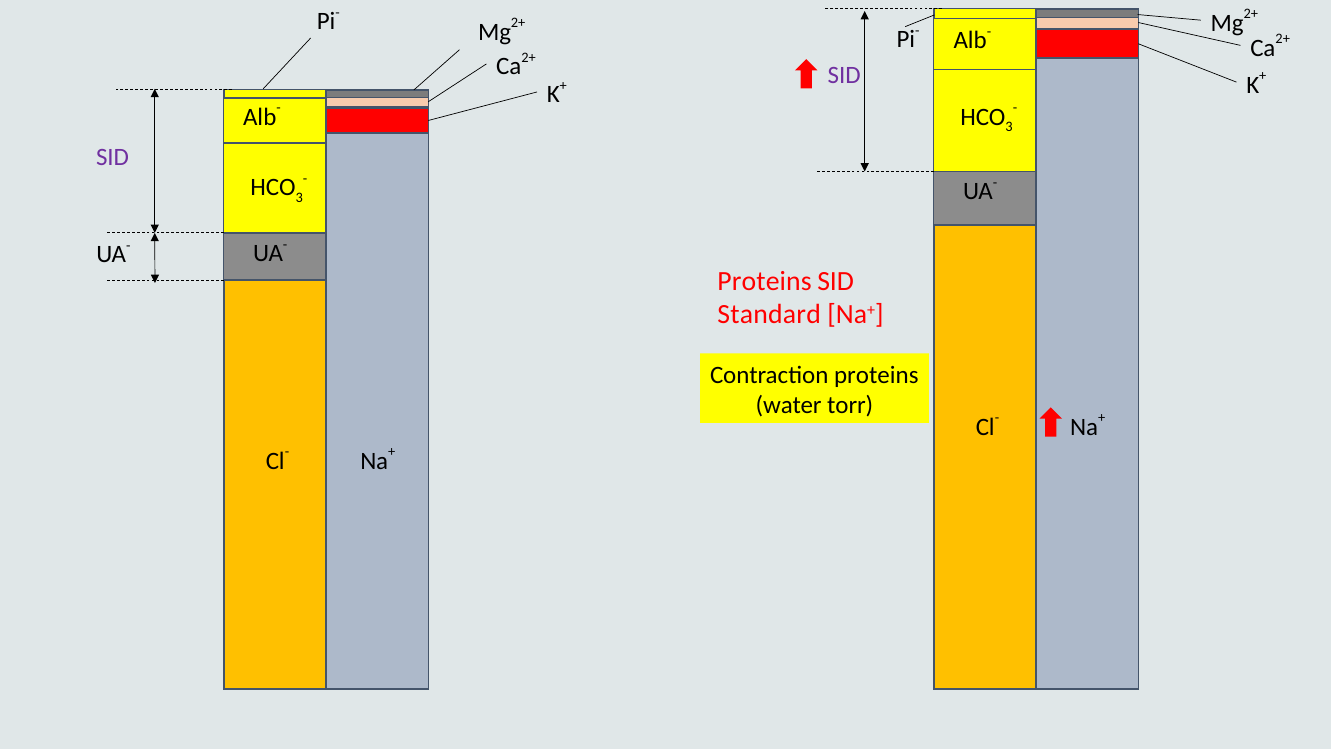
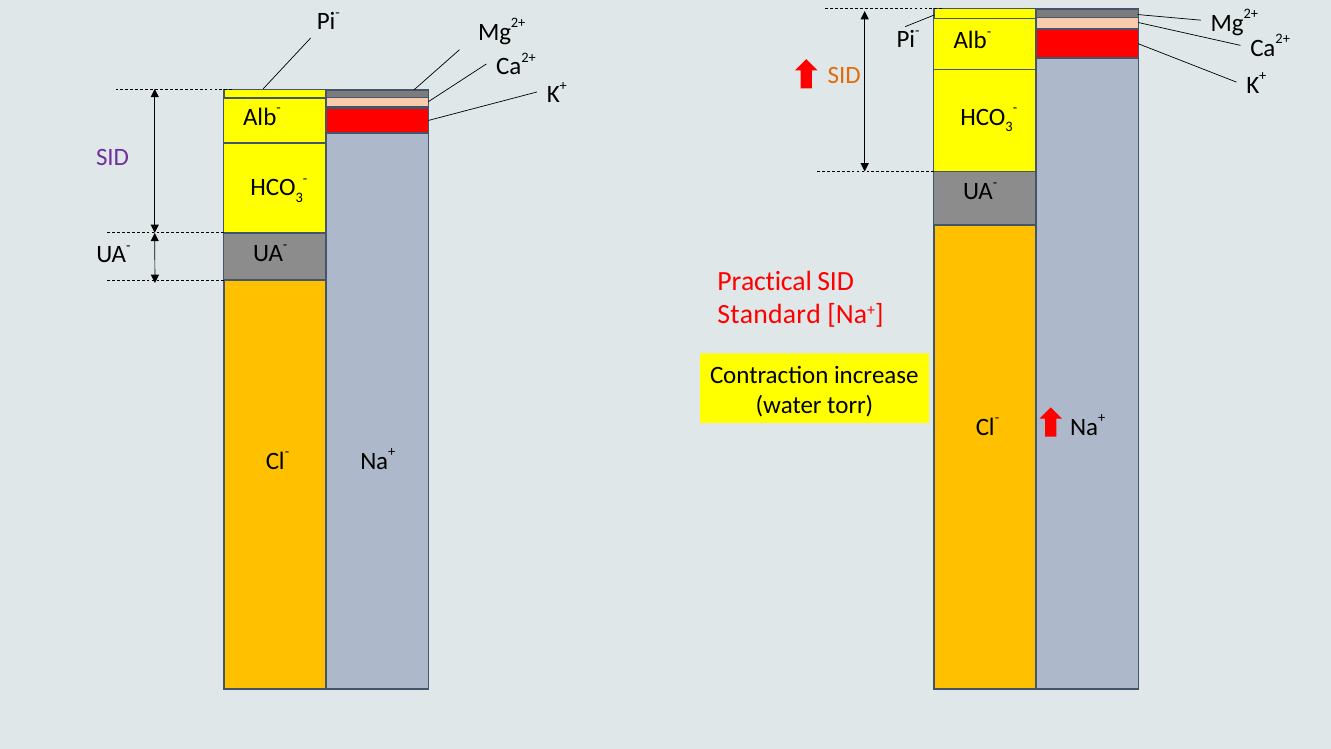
SID colour: purple -> orange (844, 75)
Proteins: Proteins -> Practical (765, 281)
Contraction proteins: proteins -> increase (876, 375)
